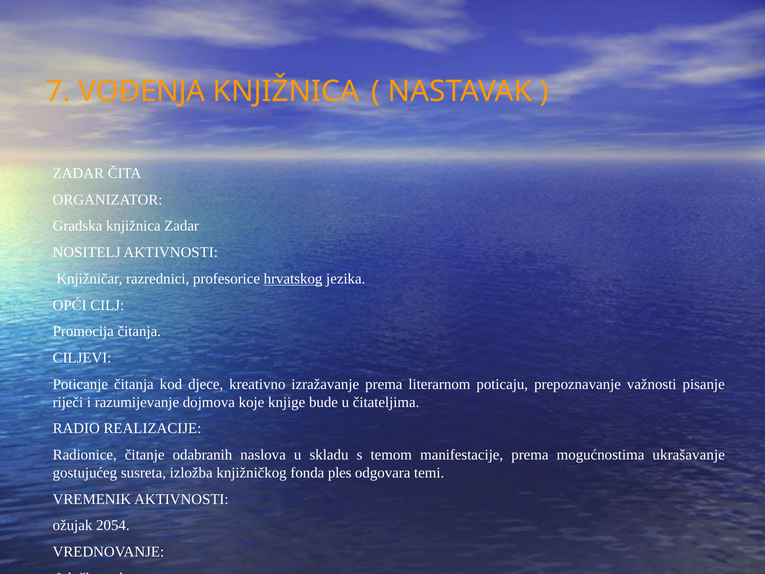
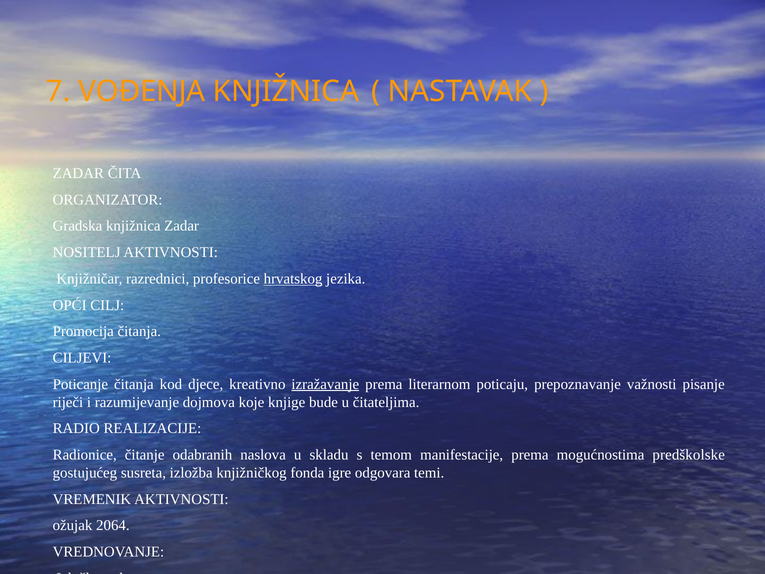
izražavanje underline: none -> present (325, 384)
ukrašavanje: ukrašavanje -> predškolske (689, 455)
ples: ples -> igre (340, 473)
2054: 2054 -> 2064 (113, 525)
